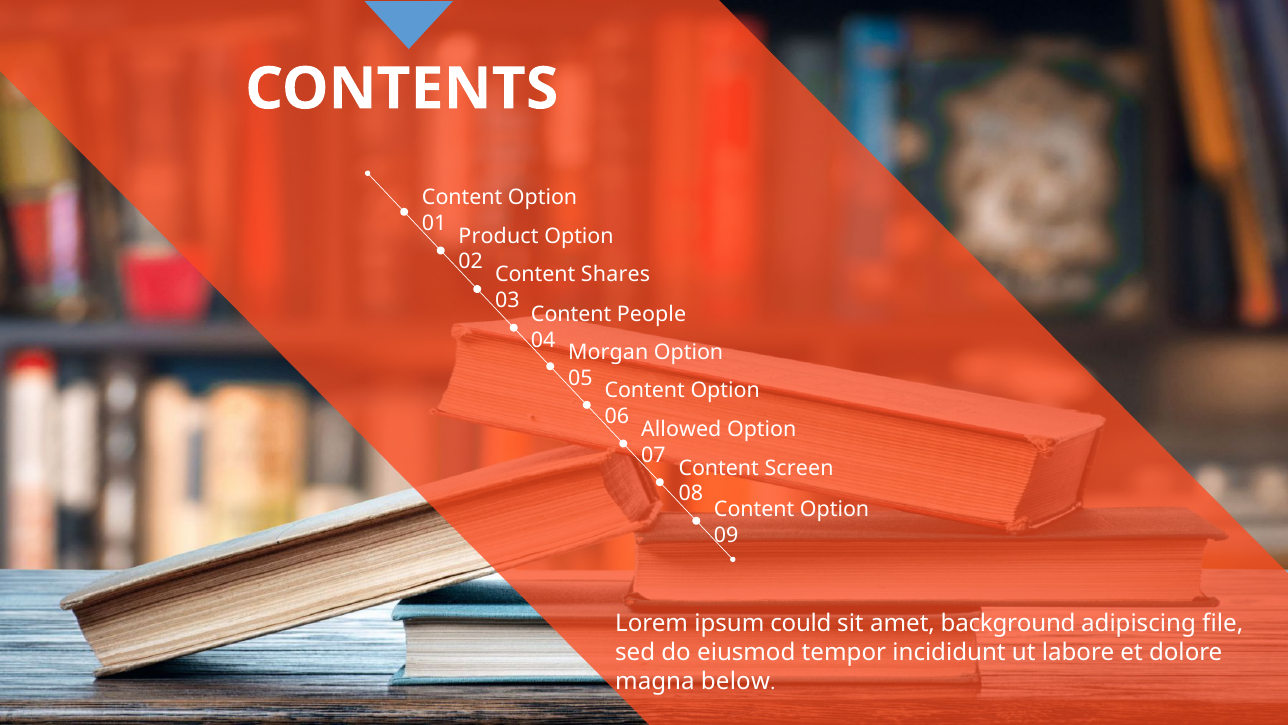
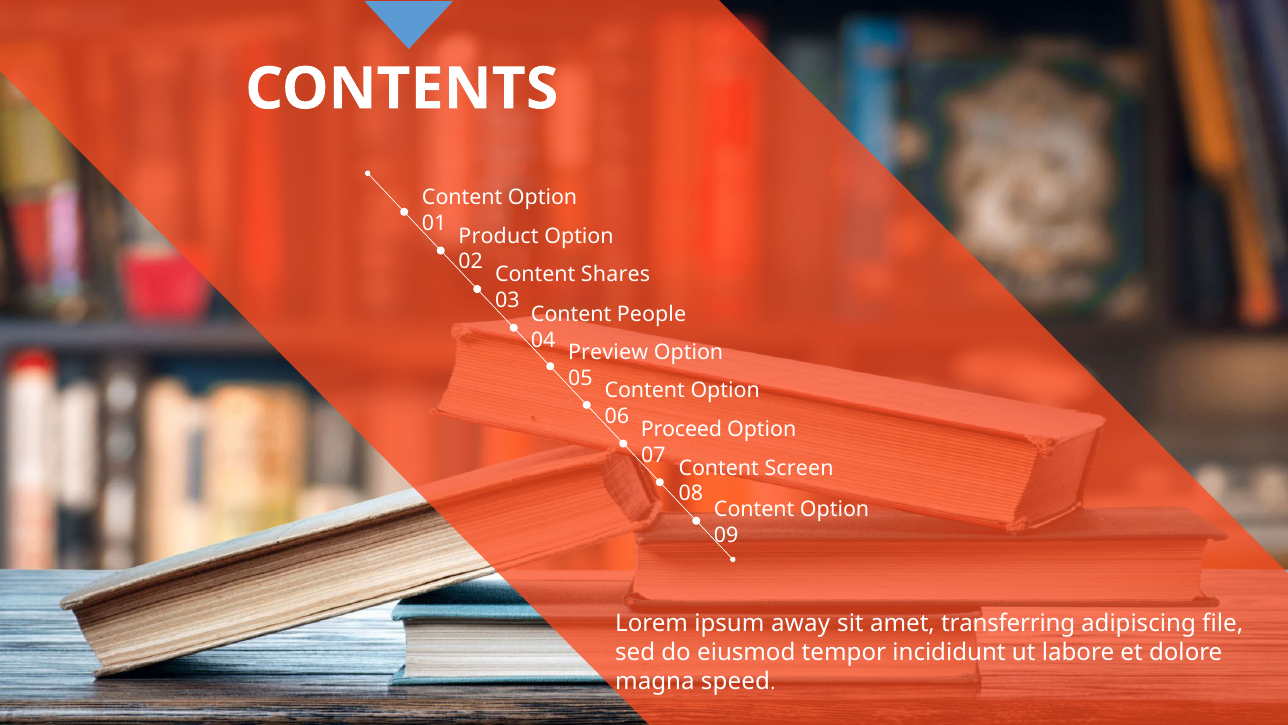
Morgan: Morgan -> Preview (608, 352)
Allowed: Allowed -> Proceed (681, 429)
could: could -> away (801, 623)
background: background -> transferring (1008, 623)
below: below -> speed (735, 681)
